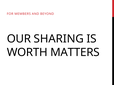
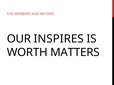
SHARING: SHARING -> INSPIRES (59, 39)
